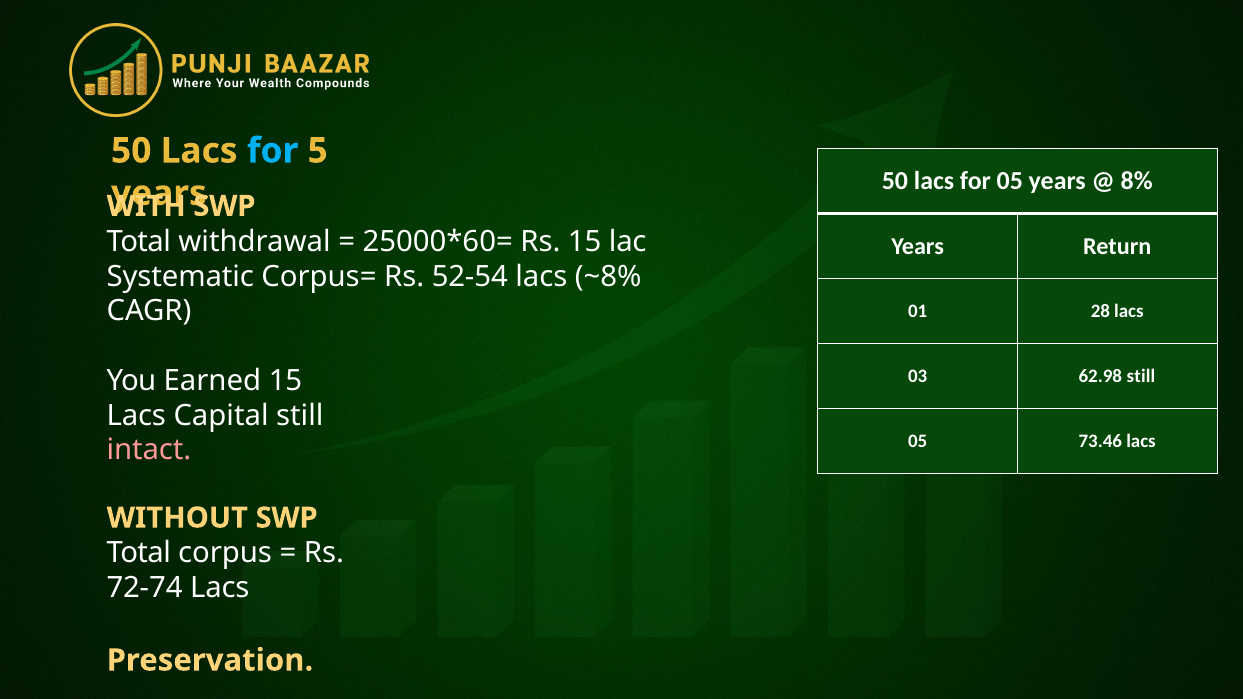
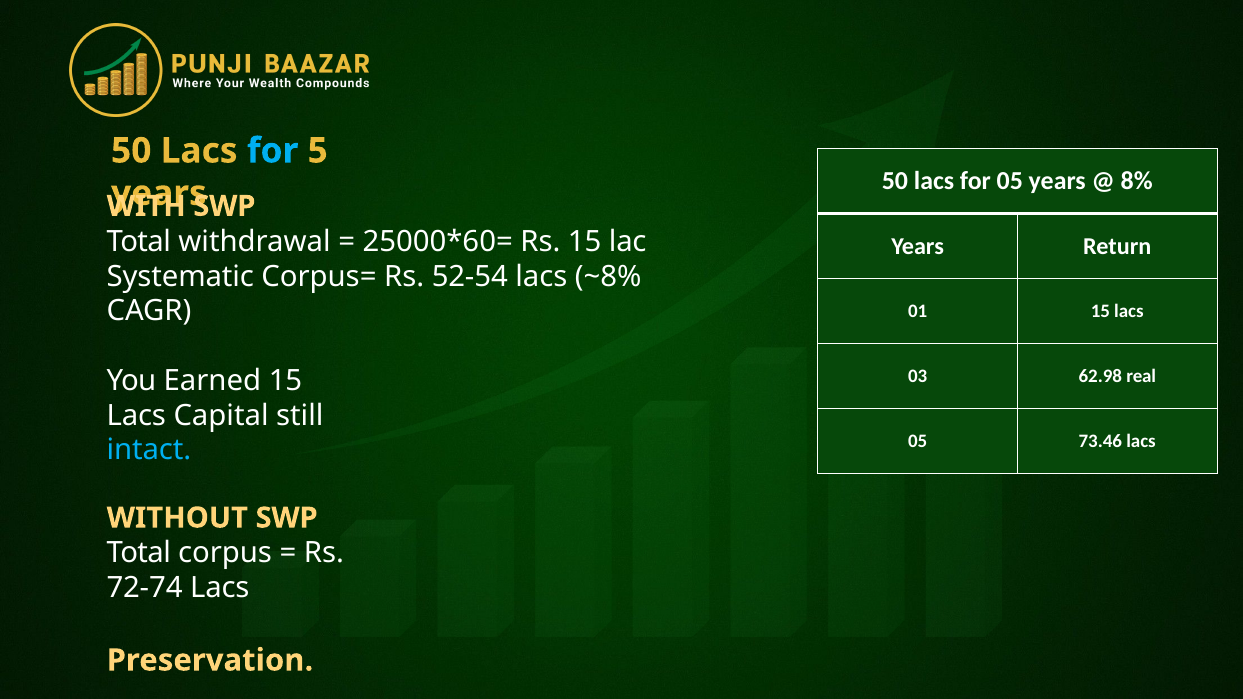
01 28: 28 -> 15 (1100, 311)
62.98 still: still -> real (1141, 376)
intact colour: pink -> light blue (149, 450)
